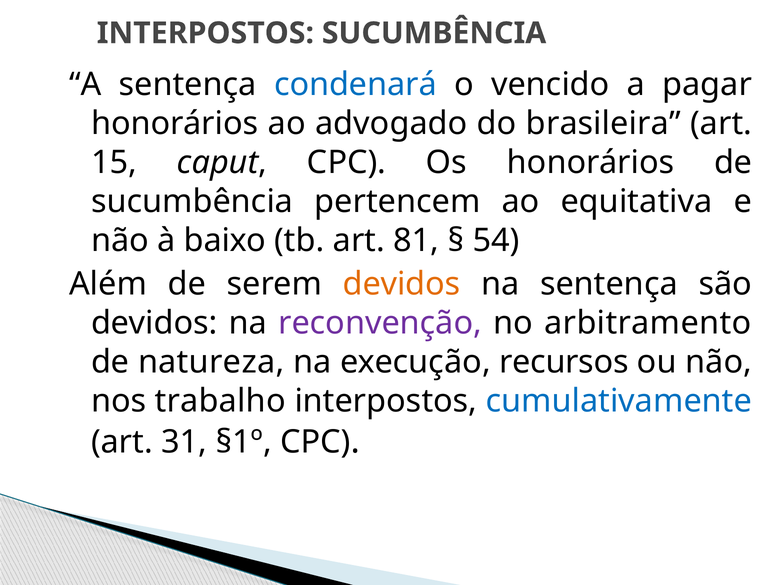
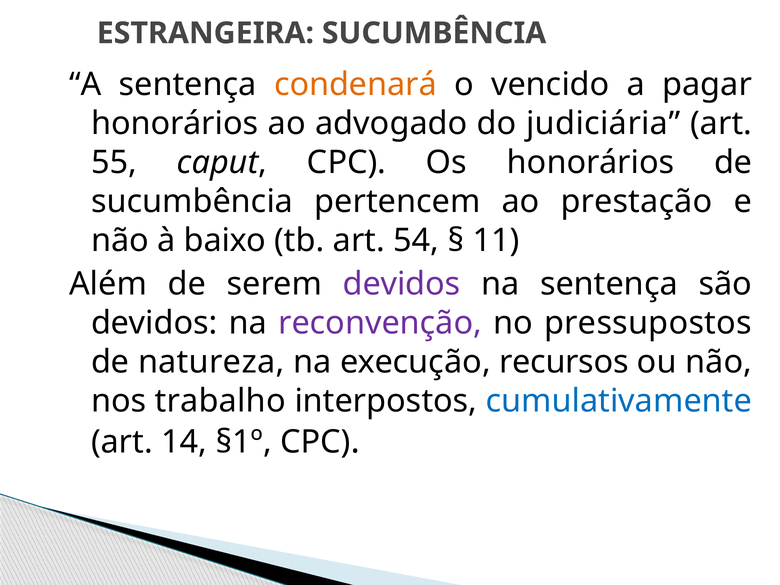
INTERPOSTOS: INTERPOSTOS -> ESTRANGEIRA (205, 33)
condenará colour: blue -> orange (355, 85)
brasileira: brasileira -> judiciária (603, 124)
15: 15 -> 55 (114, 163)
equitativa: equitativa -> prestação (636, 202)
81: 81 -> 54 (416, 241)
54: 54 -> 11 (496, 241)
devidos colour: orange -> purple (402, 284)
arbitramento: arbitramento -> pressupostos (648, 323)
31: 31 -> 14 (184, 442)
